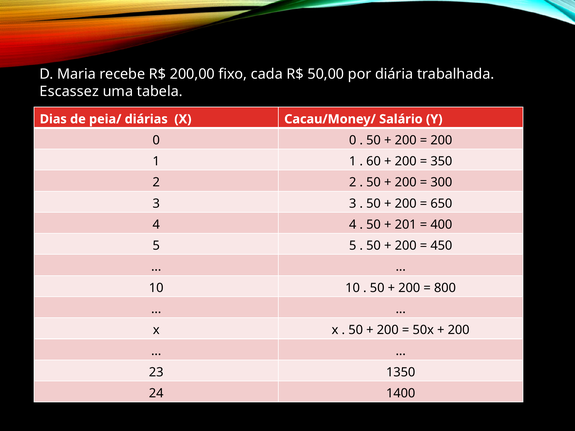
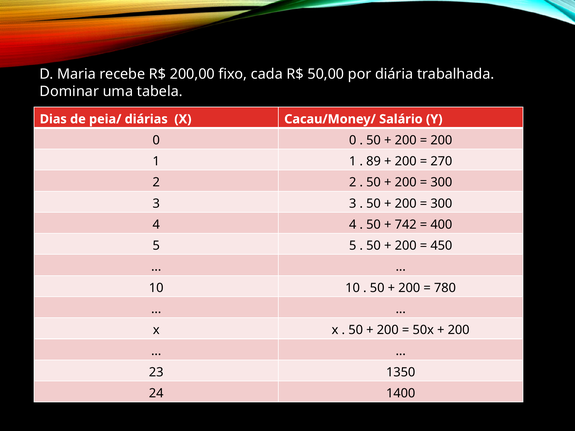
Escassez: Escassez -> Dominar (69, 91)
60: 60 -> 89 (374, 161)
350: 350 -> 270 (441, 161)
650: 650 -> 300 (441, 204)
201: 201 -> 742 (406, 225)
800: 800 -> 780 (445, 288)
